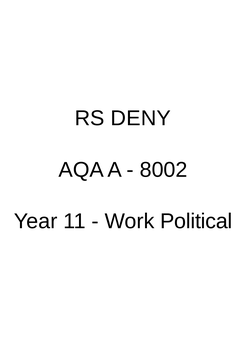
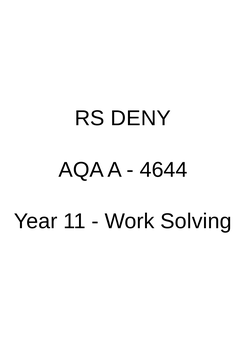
8002: 8002 -> 4644 (164, 170)
Political: Political -> Solving (196, 221)
